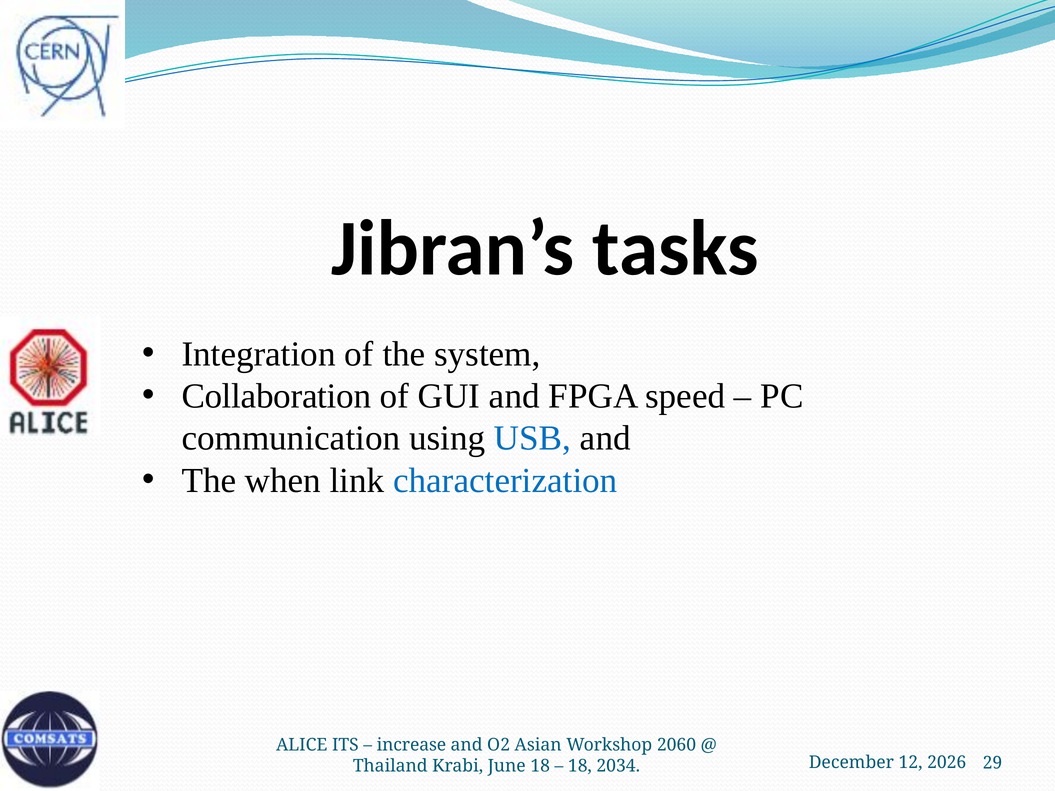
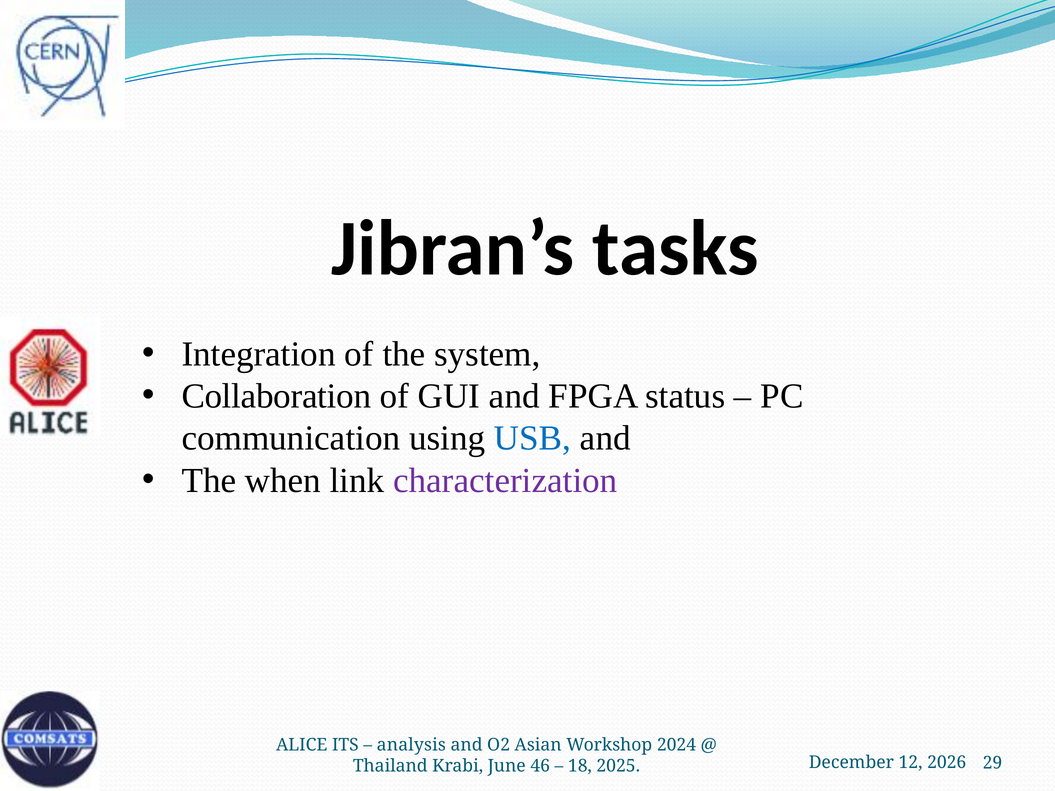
speed: speed -> status (685, 396)
characterization colour: blue -> purple (505, 481)
increase: increase -> analysis (411, 745)
2060: 2060 -> 2024 (676, 745)
June 18: 18 -> 46 (540, 766)
2034: 2034 -> 2025 (618, 766)
